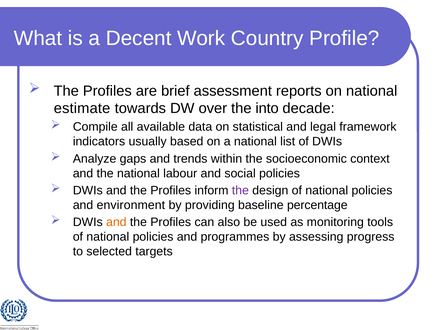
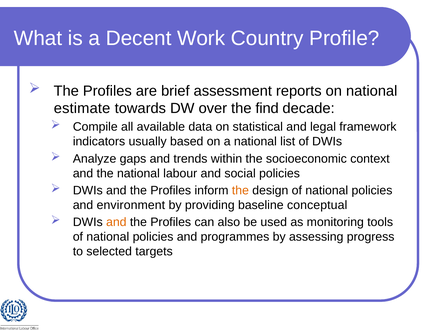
into: into -> find (267, 108)
the colour: purple -> orange (240, 190)
percentage: percentage -> conceptual (317, 205)
